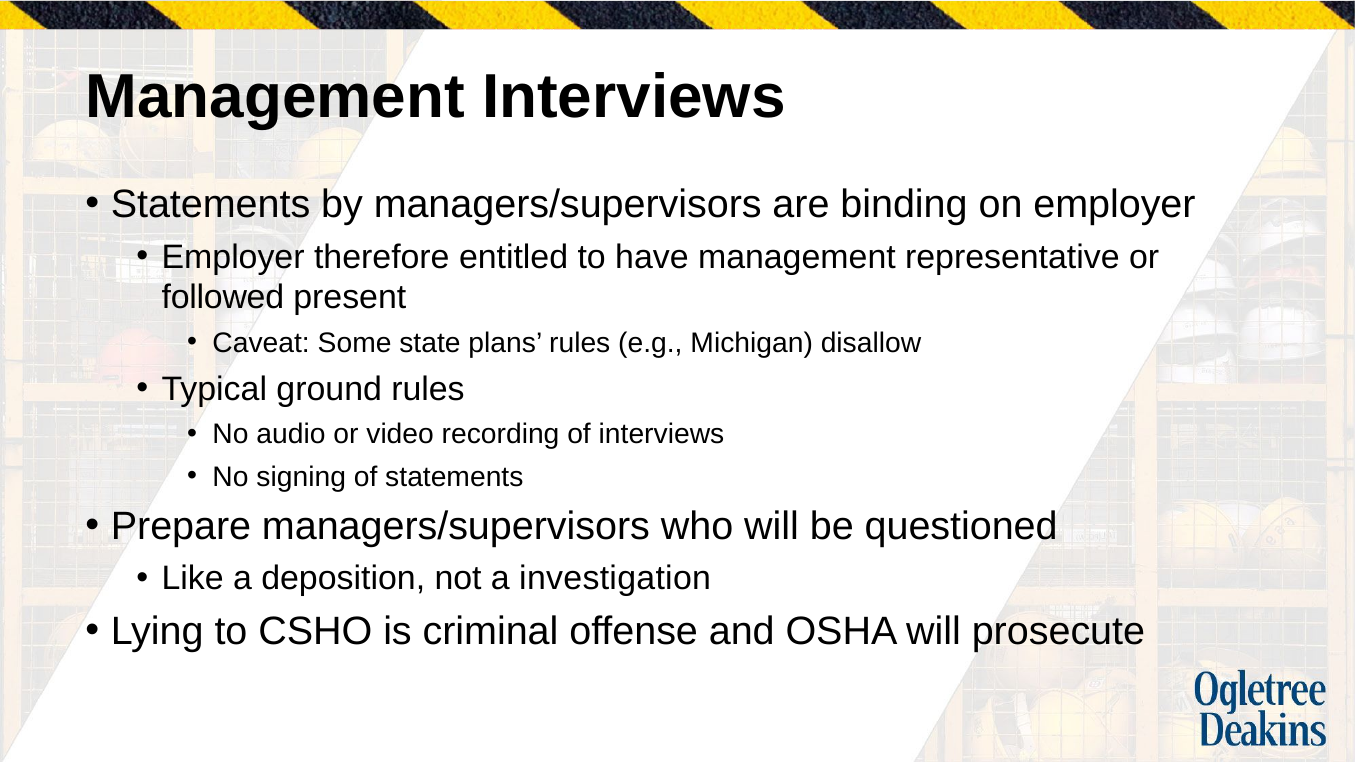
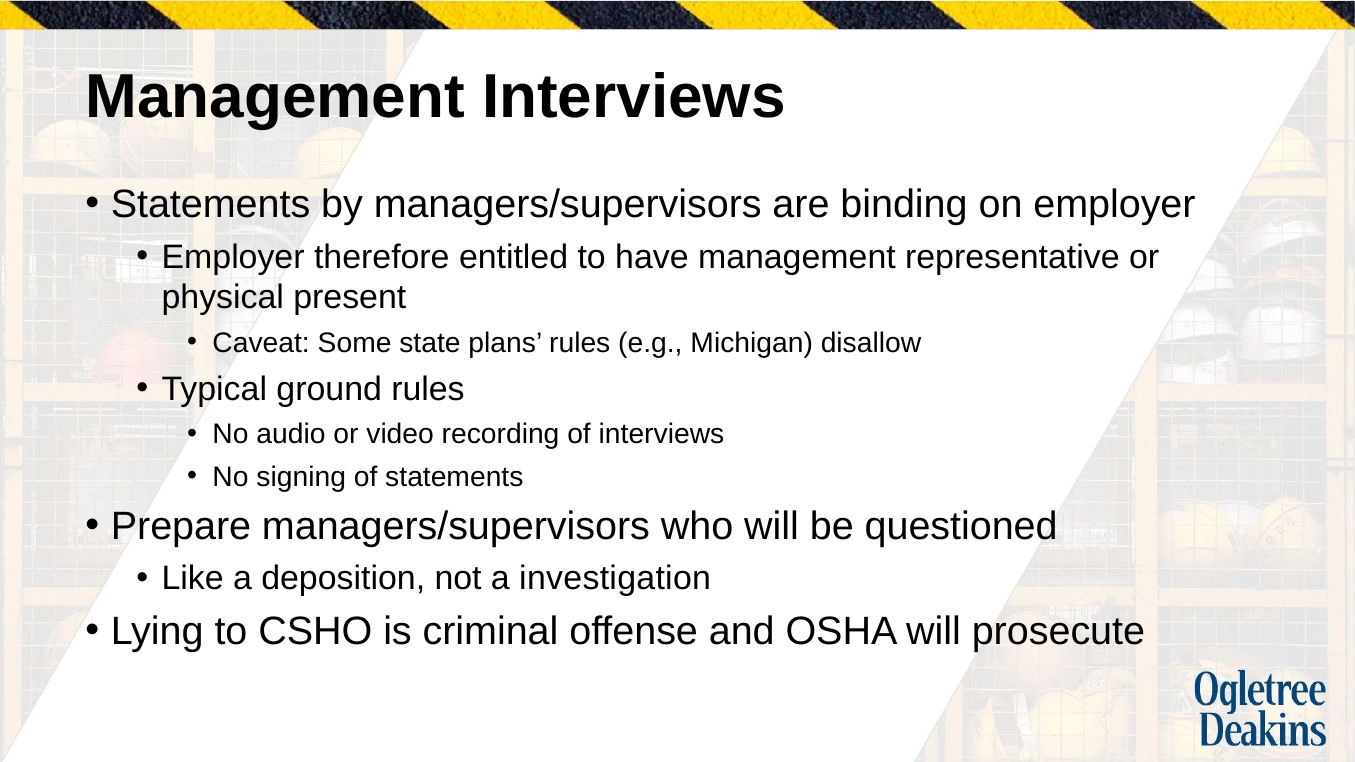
followed: followed -> physical (223, 298)
